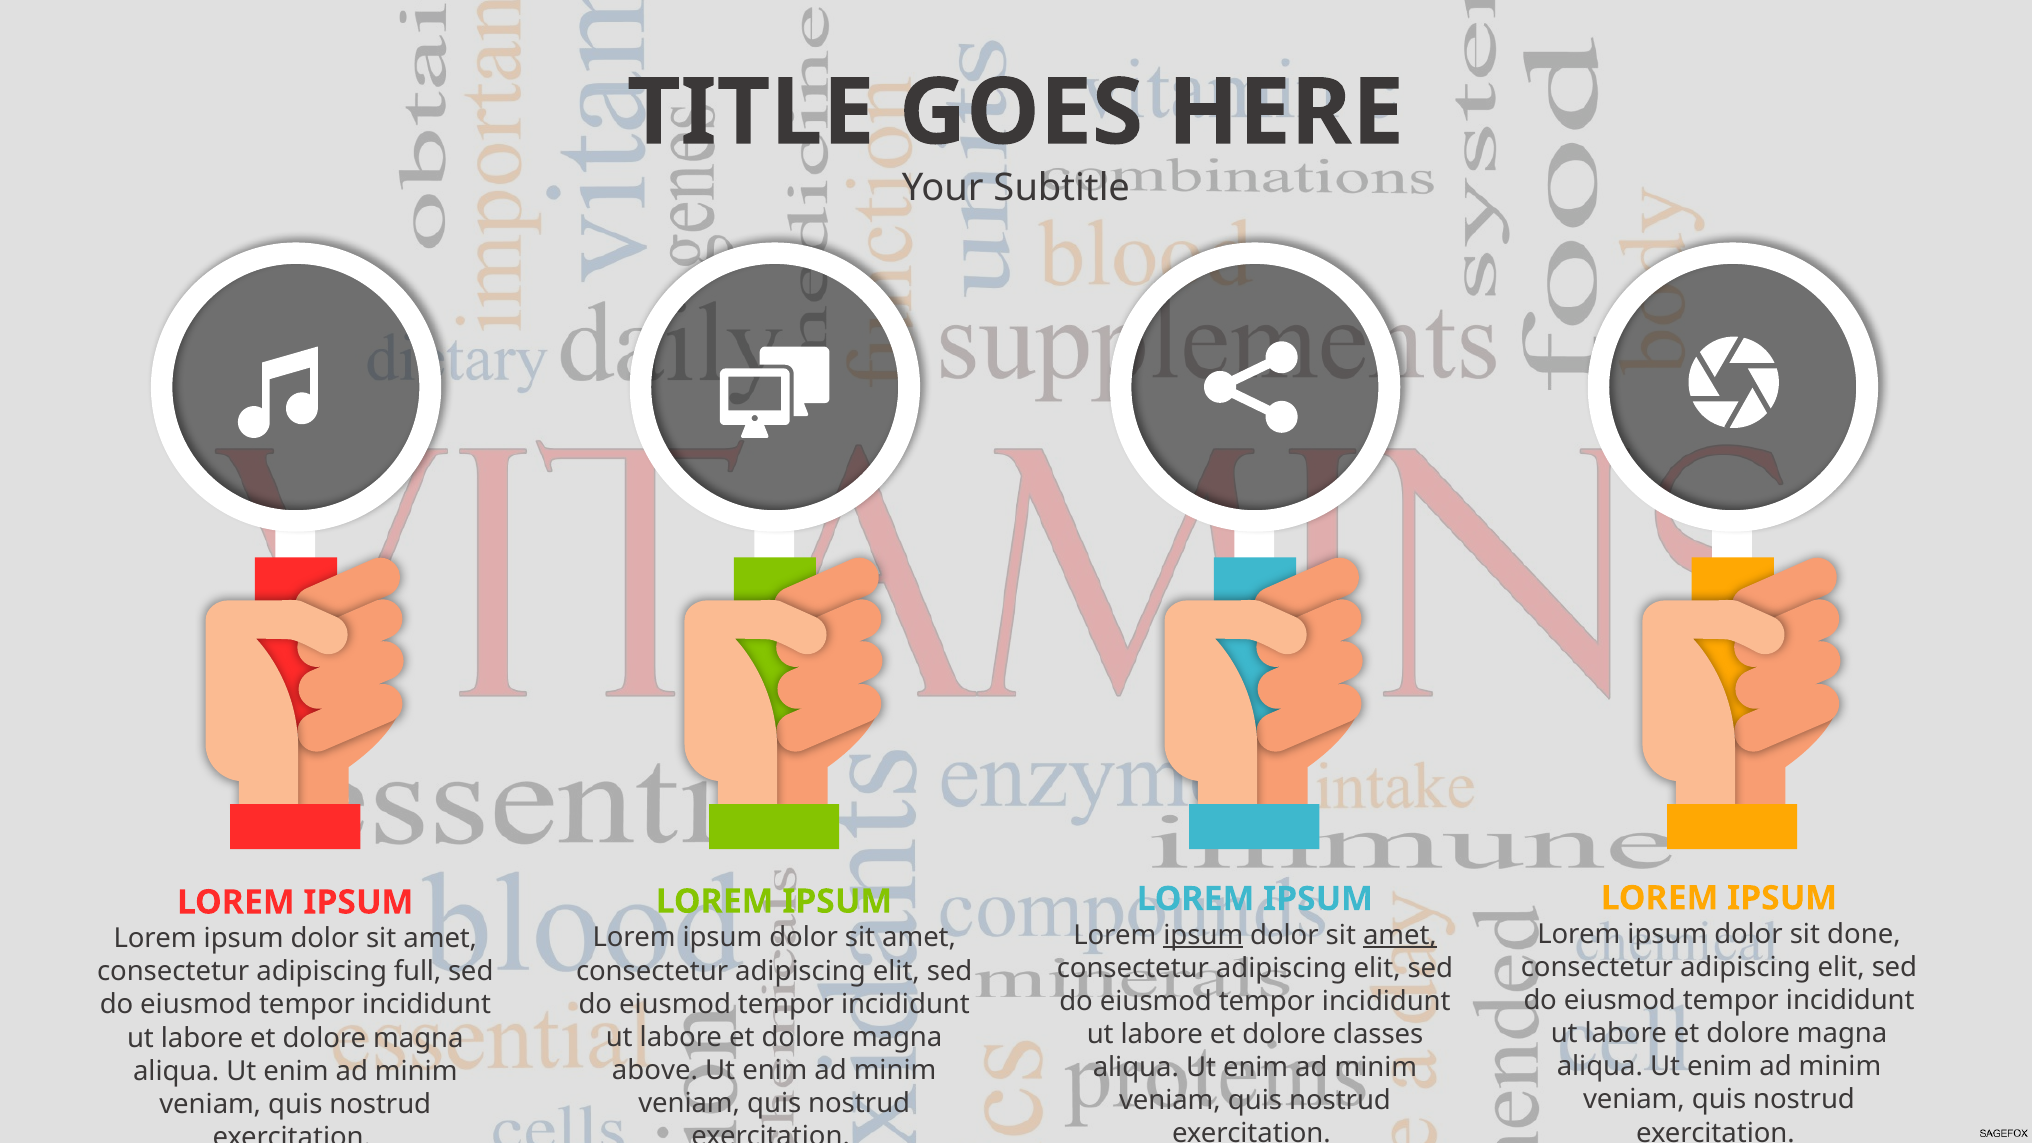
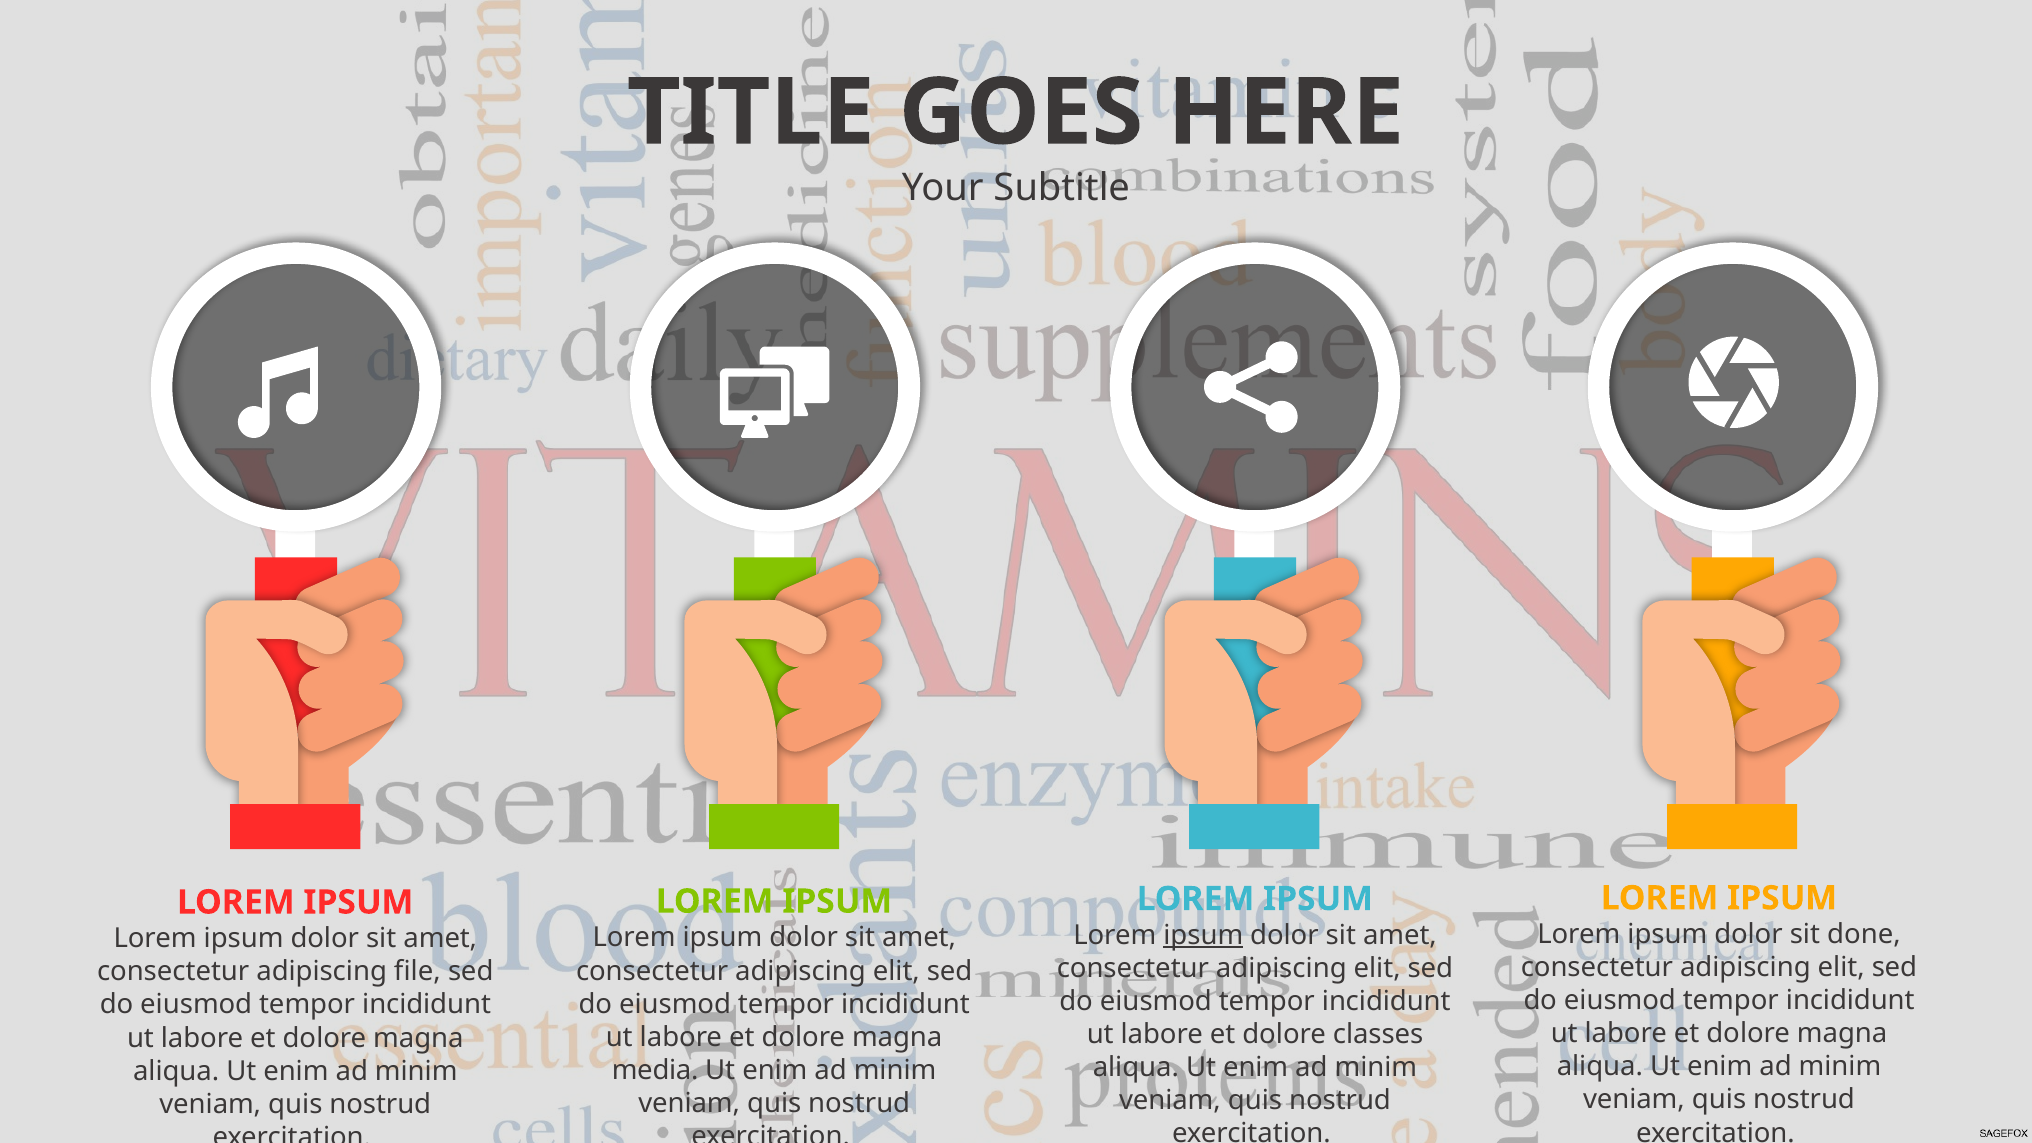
amet underline: present -> none (1400, 935)
full: full -> file (417, 972)
above: above -> media (655, 1070)
